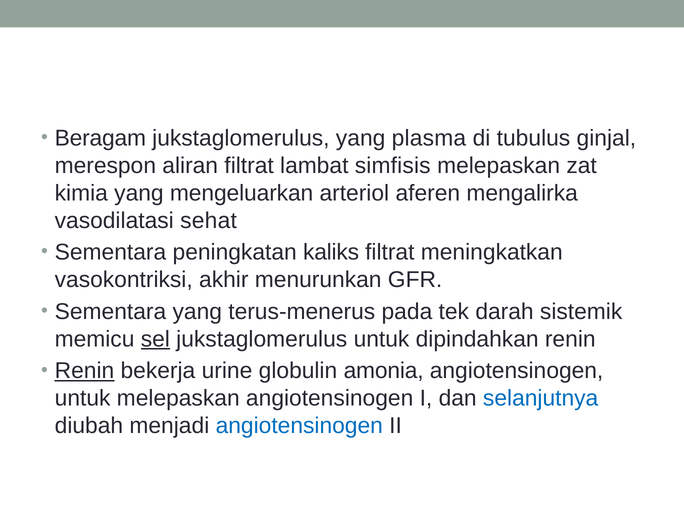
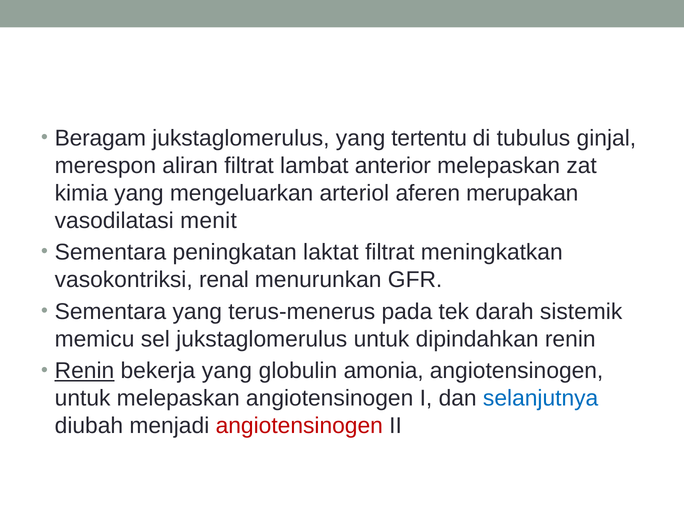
plasma: plasma -> tertentu (429, 138)
simfisis: simfisis -> anterior (393, 166)
mengalirka: mengalirka -> merupakan (522, 193)
sehat: sehat -> menit (209, 220)
kaliks: kaliks -> laktat (331, 252)
akhir: akhir -> renal (224, 280)
sel underline: present -> none (155, 339)
bekerja urine: urine -> yang (227, 371)
angiotensinogen colour: blue -> red (299, 426)
